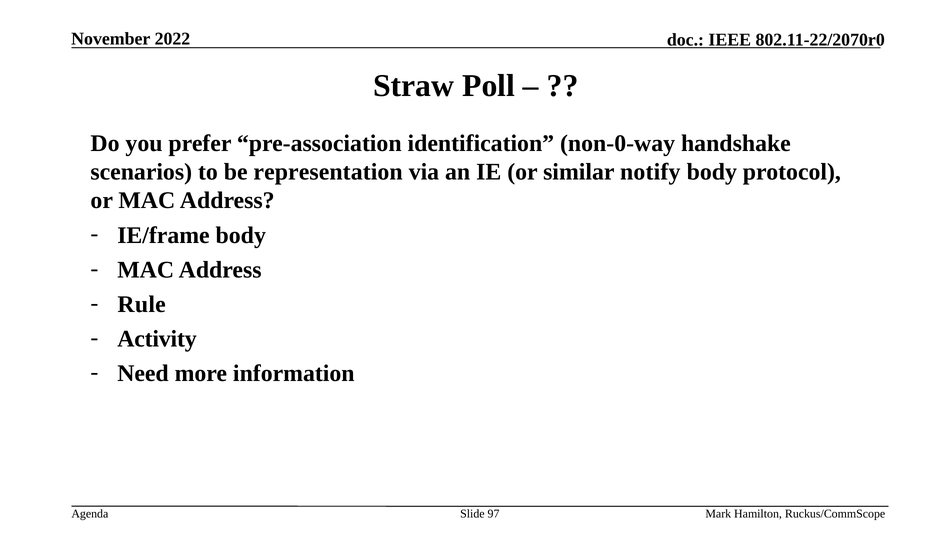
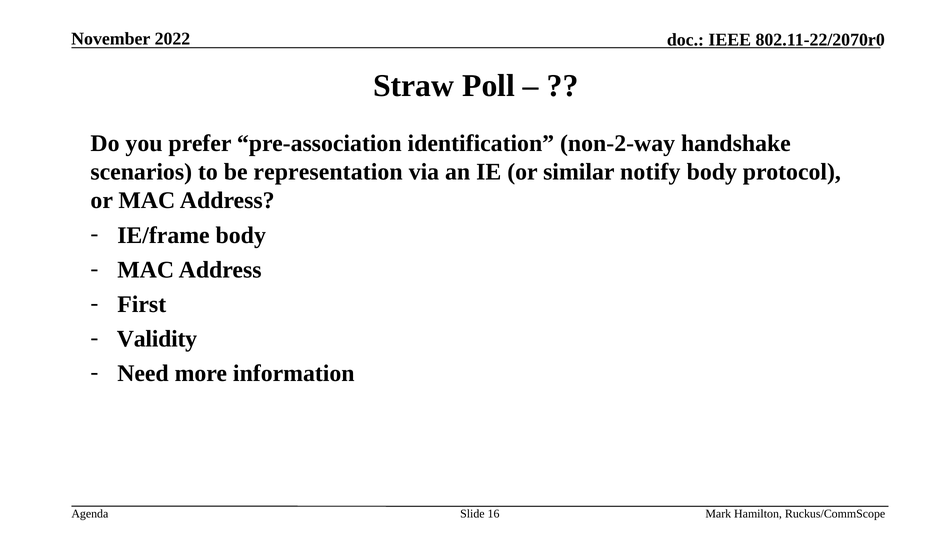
non-0-way: non-0-way -> non-2-way (618, 143)
Rule: Rule -> First (142, 304)
Activity: Activity -> Validity (157, 338)
97: 97 -> 16 (494, 514)
